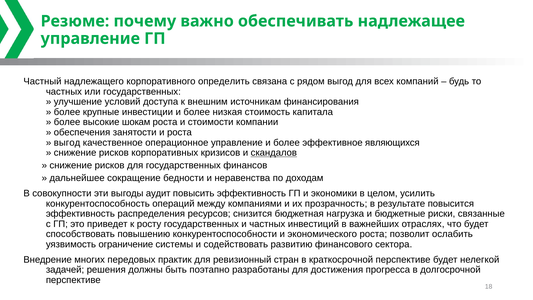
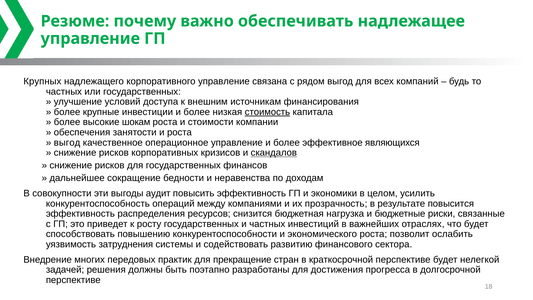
Частный: Частный -> Крупных (42, 81)
корпоративного определить: определить -> управление (224, 81)
стоимость underline: none -> present (267, 112)
ограничение: ограничение -> затруднения (126, 244)
ревизионный: ревизионный -> прекращение (242, 259)
